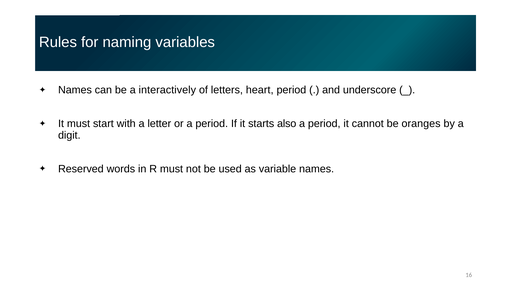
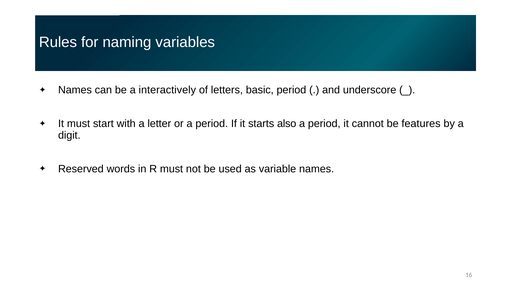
heart: heart -> basic (260, 90)
oranges: oranges -> features (421, 124)
